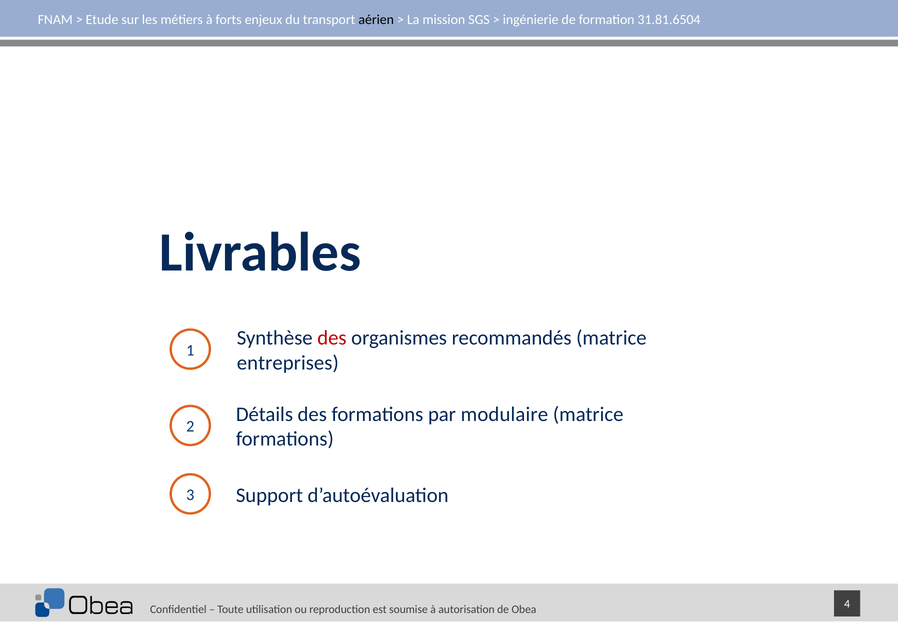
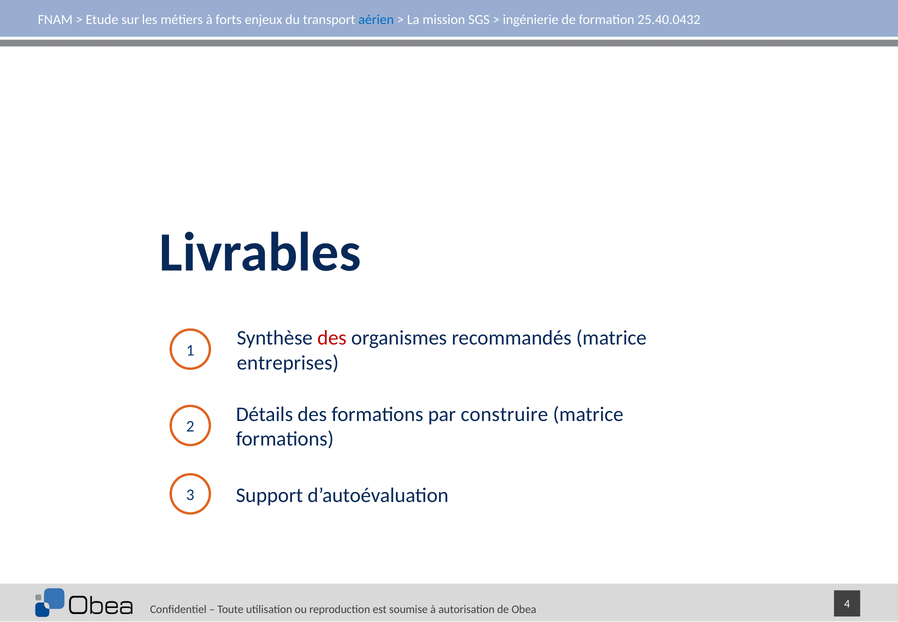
aérien colour: black -> blue (376, 20)
31.81.6504: 31.81.6504 -> 25.40.0432 (669, 20)
modulaire: modulaire -> construire (504, 414)
